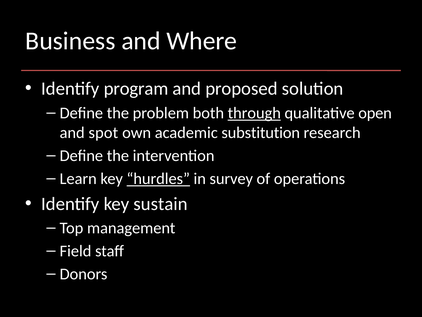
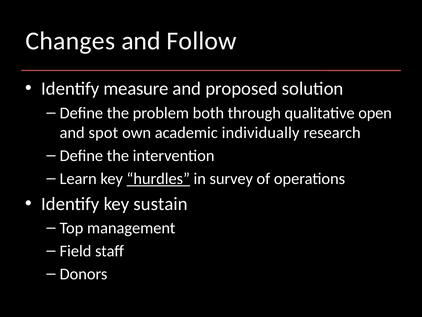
Business: Business -> Changes (70, 41)
Where: Where -> Follow (202, 41)
program: program -> measure (136, 89)
through underline: present -> none (254, 113)
substitution: substitution -> individually (261, 132)
